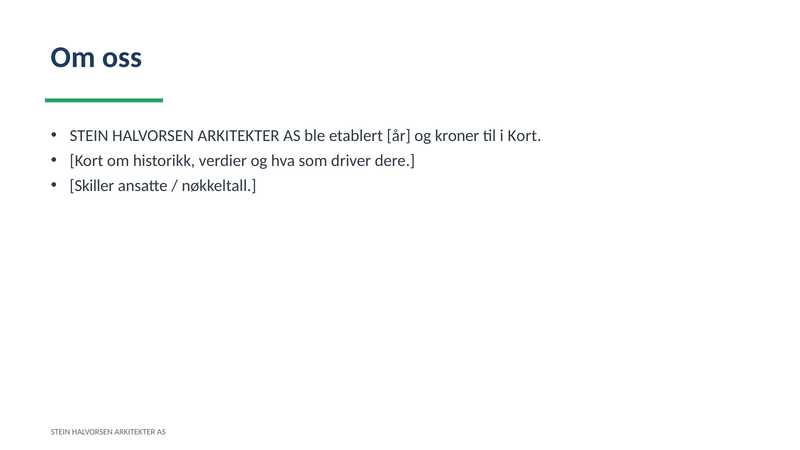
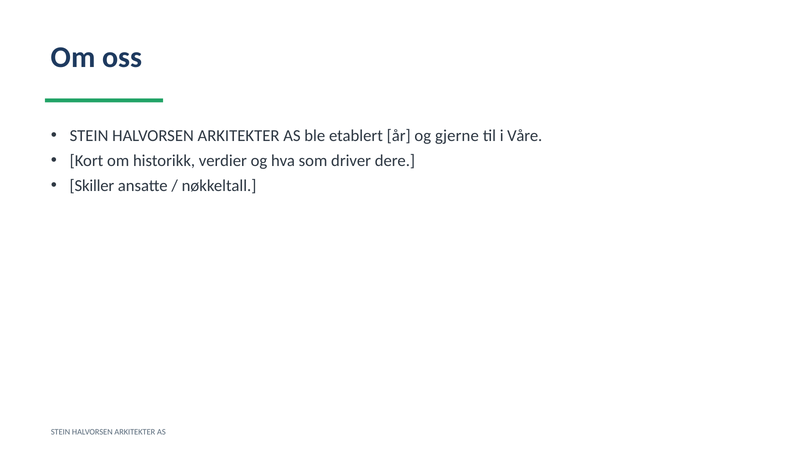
kroner: kroner -> gjerne (457, 135)
i Kort: Kort -> Våre (525, 135)
